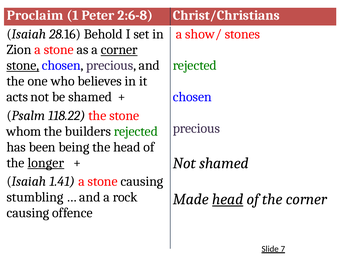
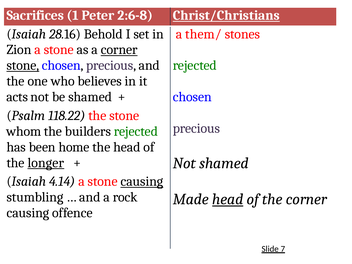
Proclaim: Proclaim -> Sacrifices (35, 15)
Christ/Christians underline: none -> present (226, 15)
show/: show/ -> them/ (203, 34)
being: being -> home (74, 147)
1.41: 1.41 -> 4.14 (62, 181)
causing underline: none -> present (142, 181)
